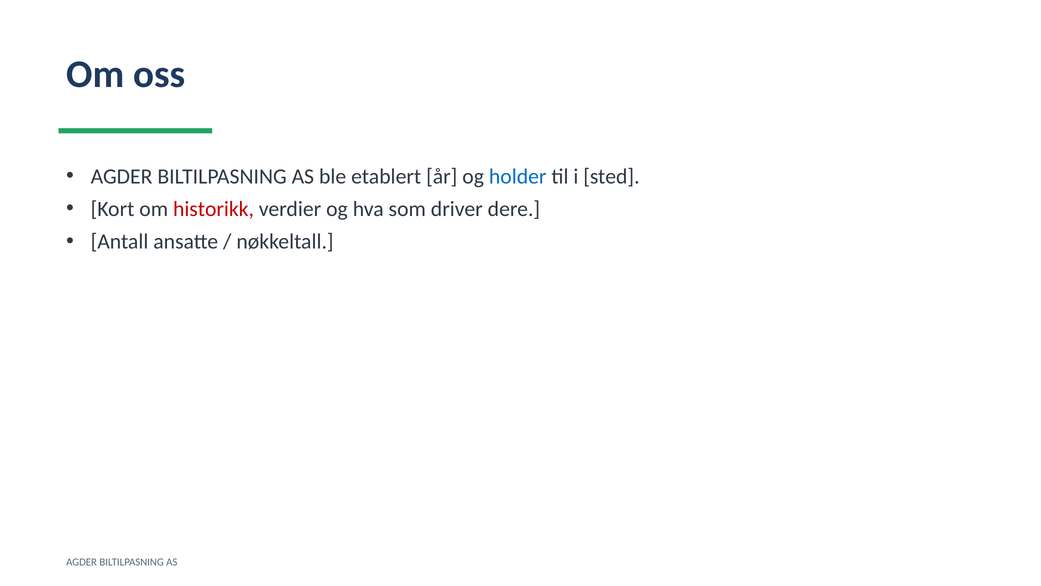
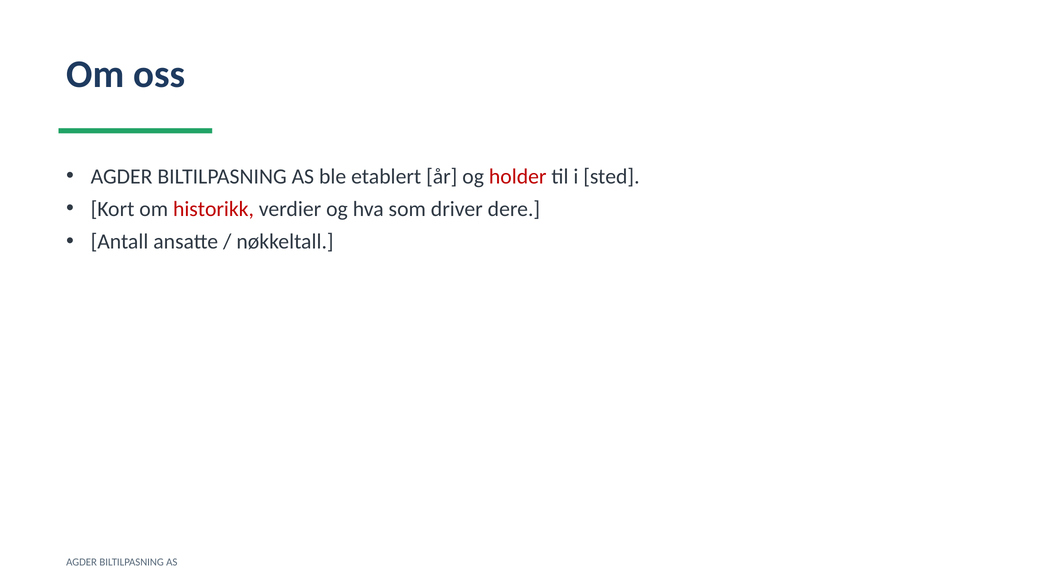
holder colour: blue -> red (518, 176)
